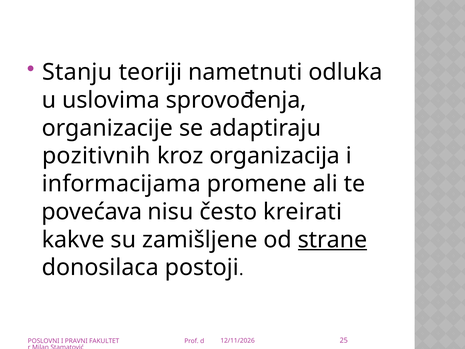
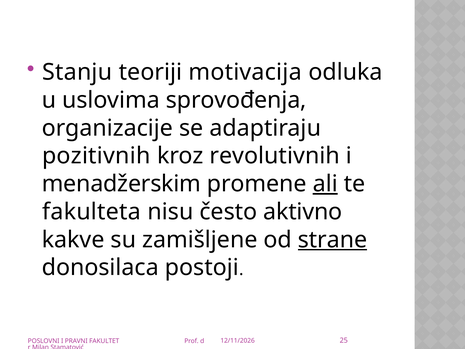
nametnuti: nametnuti -> motivacija (245, 72)
organizacija: organizacija -> revolutivnih (275, 156)
informacijama: informacijama -> menadžerskim (121, 184)
ali underline: none -> present (325, 184)
povećava: povećava -> fakulteta (92, 212)
kreirati: kreirati -> aktivno (303, 212)
